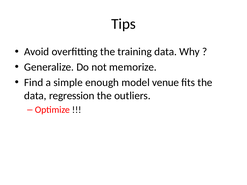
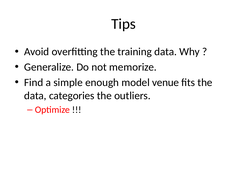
regression: regression -> categories (72, 96)
